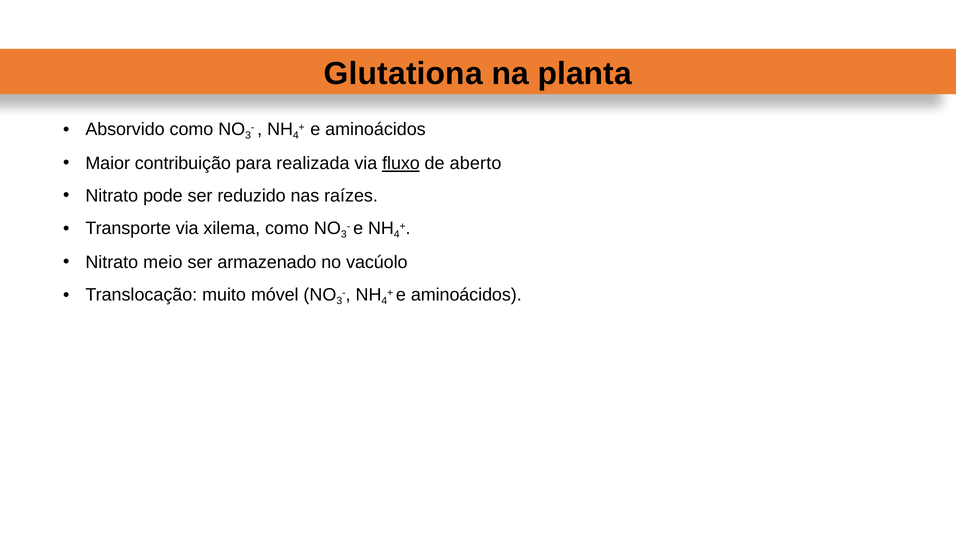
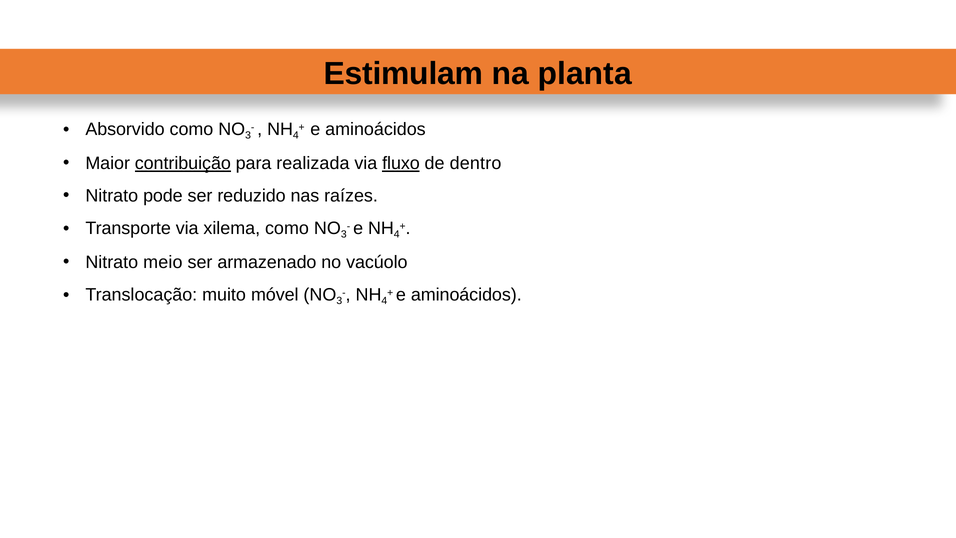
Glutationa: Glutationa -> Estimulam (404, 74)
contribuição underline: none -> present (183, 163)
aberto: aberto -> dentro (476, 163)
